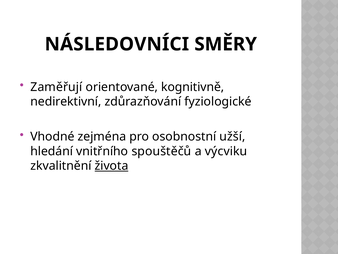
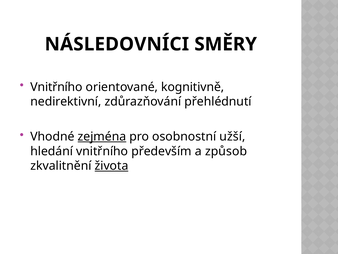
Zaměřují: Zaměřují -> Vnitřního (56, 87)
fyziologické: fyziologické -> přehlédnutí (218, 101)
zejména underline: none -> present (102, 136)
spouštěčů: spouštěčů -> především (161, 151)
výcviku: výcviku -> způsob (226, 151)
